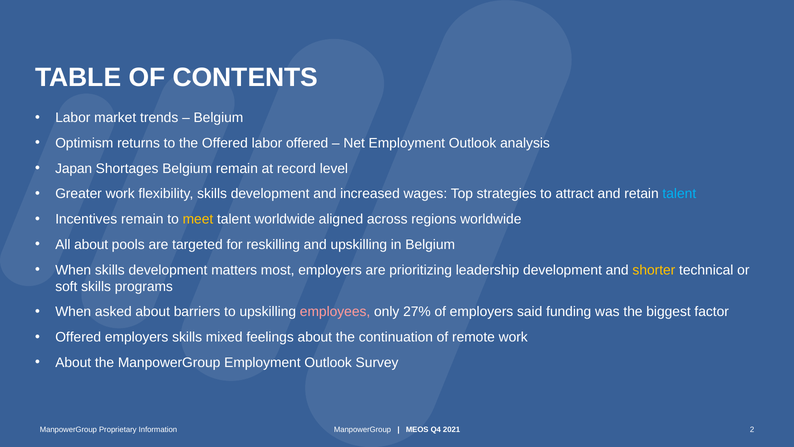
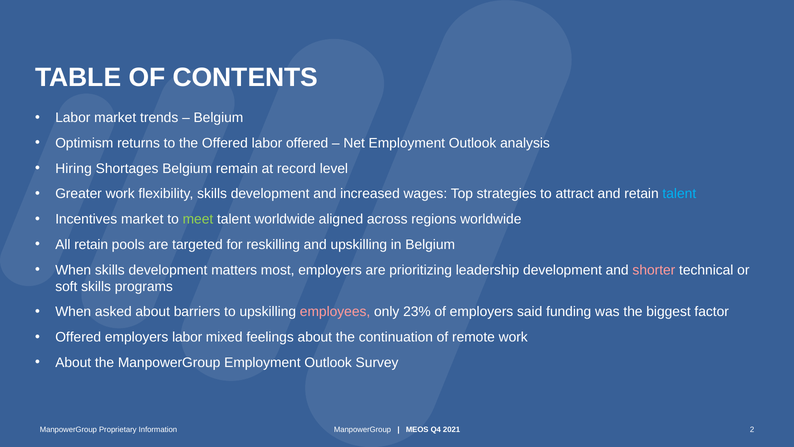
Japan: Japan -> Hiring (74, 168)
Incentives remain: remain -> market (142, 219)
meet colour: yellow -> light green (198, 219)
All about: about -> retain (91, 244)
shorter colour: yellow -> pink (654, 270)
27%: 27% -> 23% (417, 312)
employers skills: skills -> labor (187, 337)
